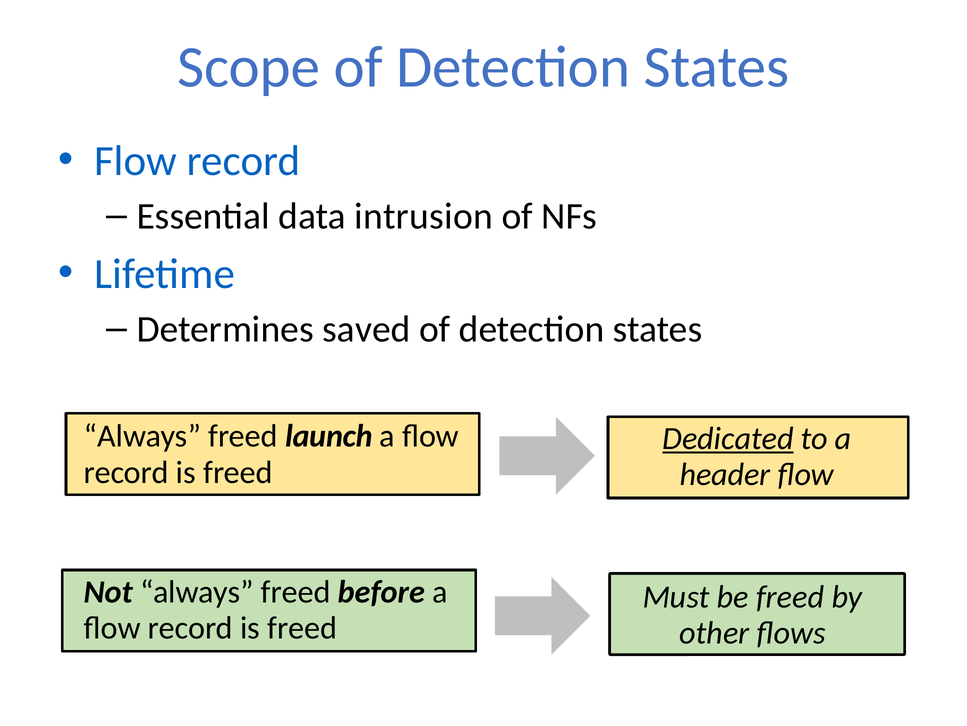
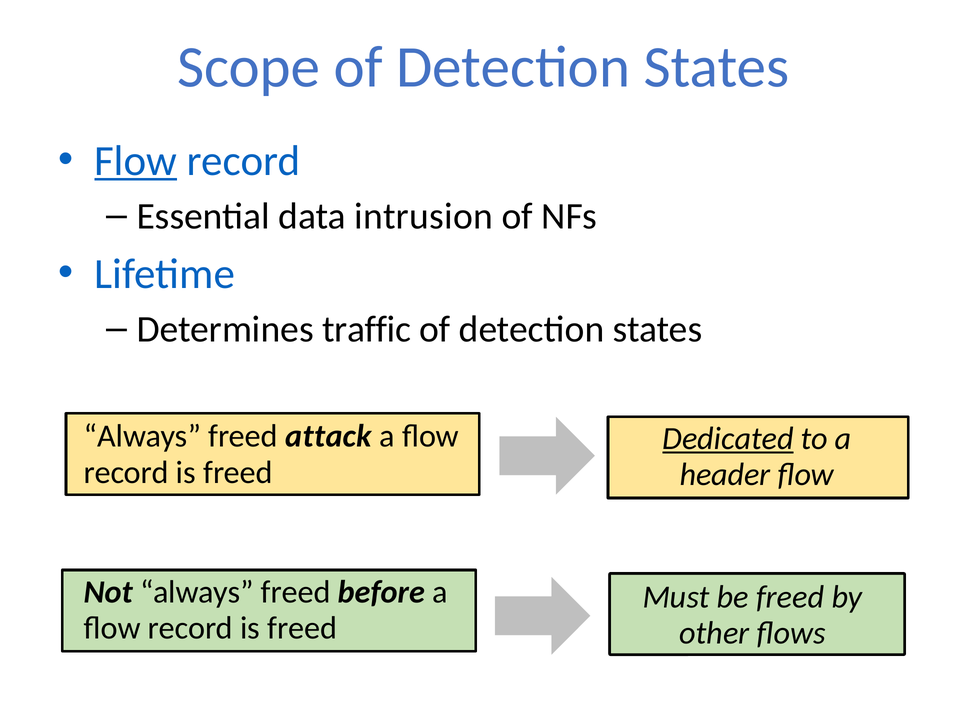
Flow underline: none -> present (136, 161)
saved: saved -> traffic (367, 329)
launch: launch -> attack (329, 436)
